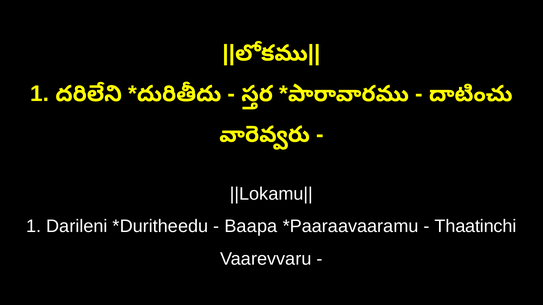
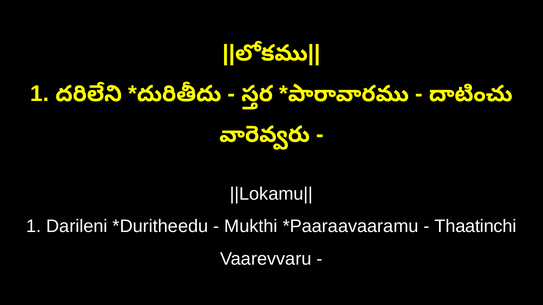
Baapa: Baapa -> Mukthi (251, 227)
